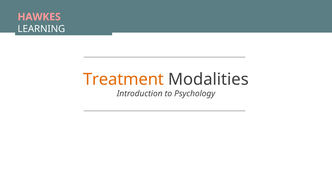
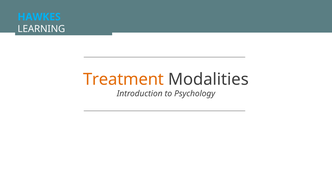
HAWKES colour: pink -> light blue (39, 17)
